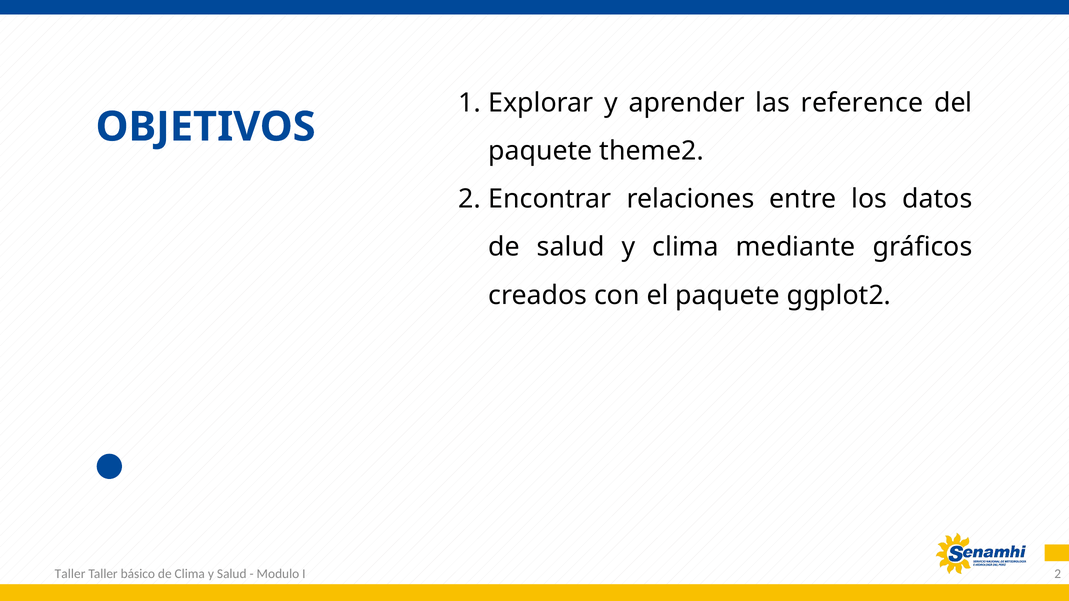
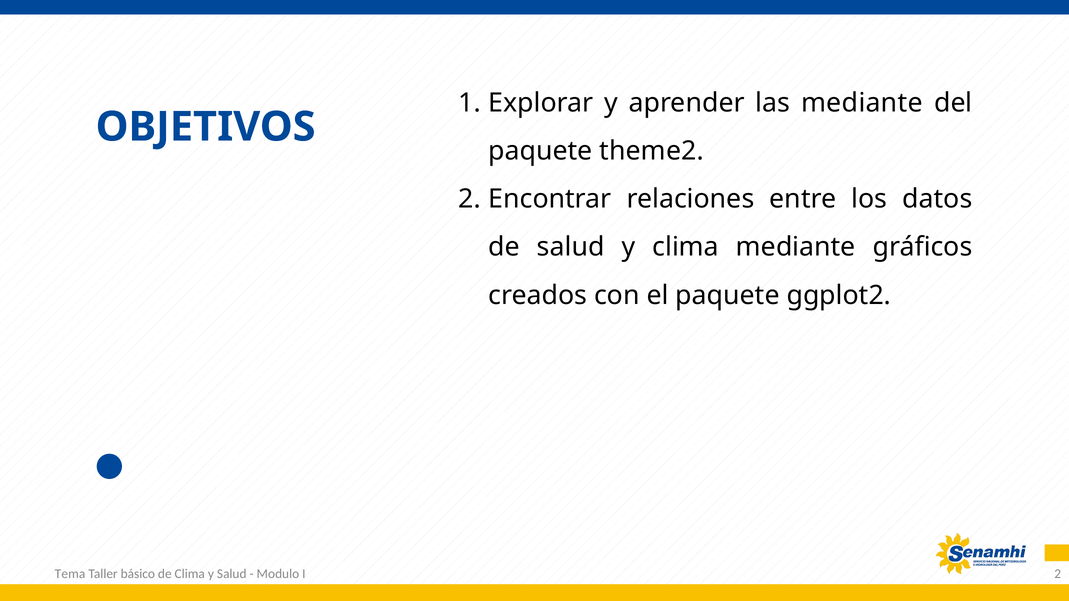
las reference: reference -> mediante (862, 103)
Taller: Taller -> Tema (70, 574)
